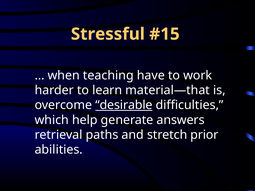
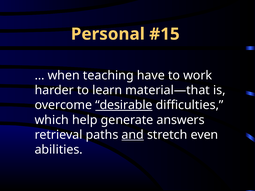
Stressful: Stressful -> Personal (108, 34)
and underline: none -> present (133, 135)
prior: prior -> even (204, 135)
